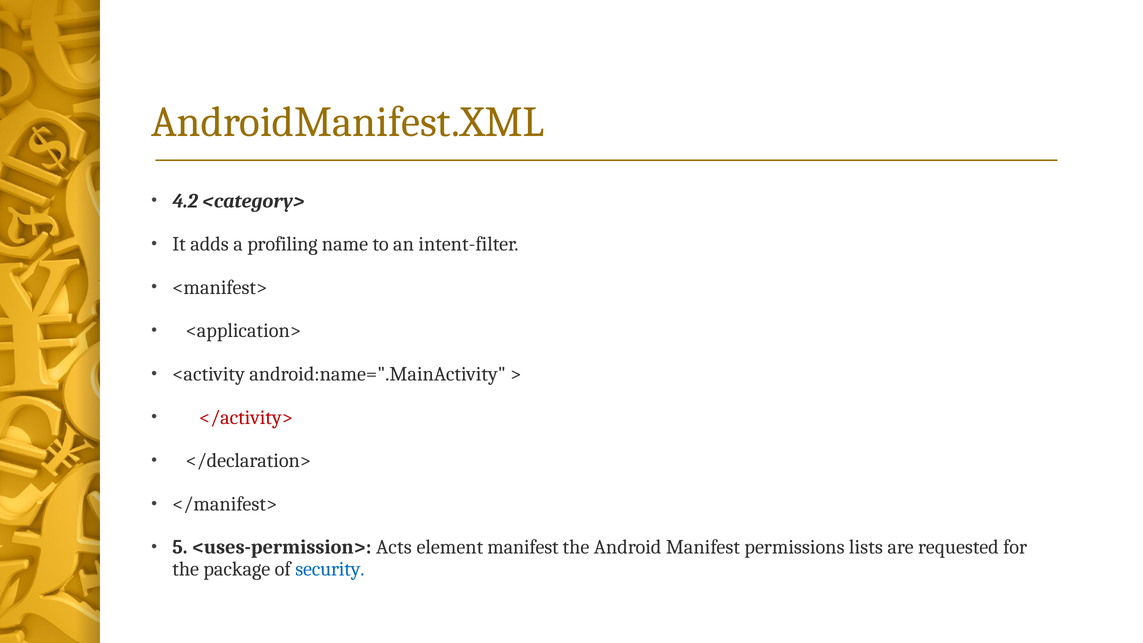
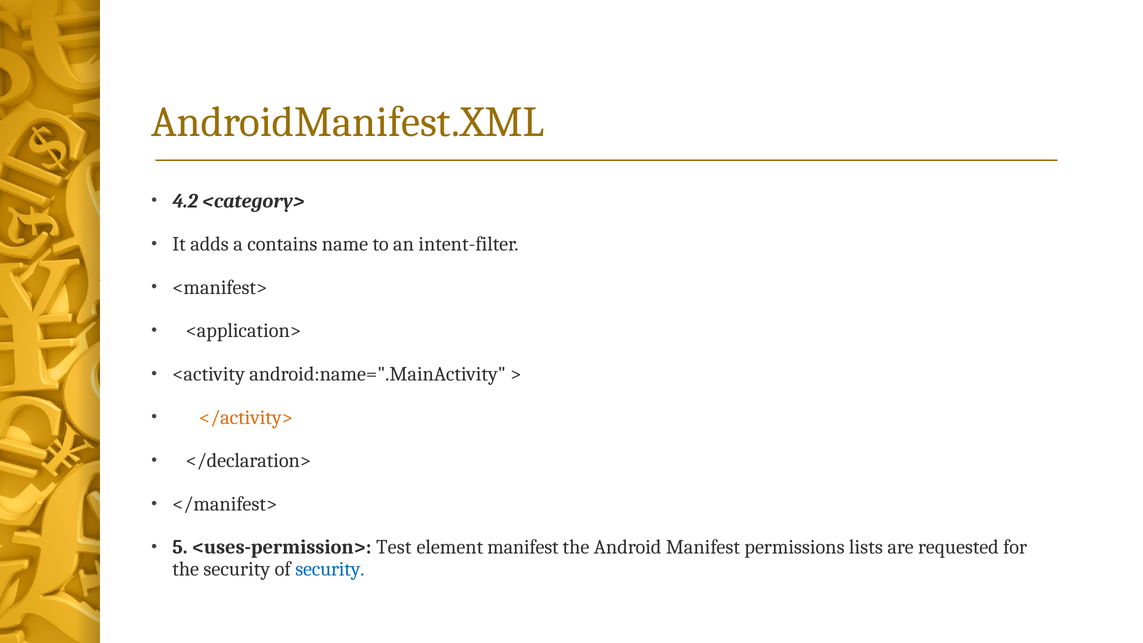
profiling: profiling -> contains (282, 244)
</activity> colour: red -> orange (246, 417)
Acts: Acts -> Test (394, 547)
the package: package -> security (237, 569)
